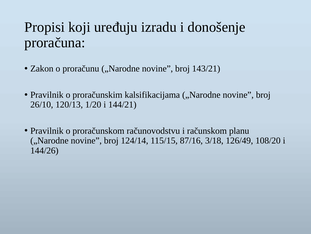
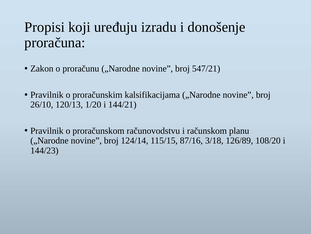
143/21: 143/21 -> 547/21 (206, 68)
126/49: 126/49 -> 126/89 (239, 140)
144/26: 144/26 -> 144/23 (44, 150)
